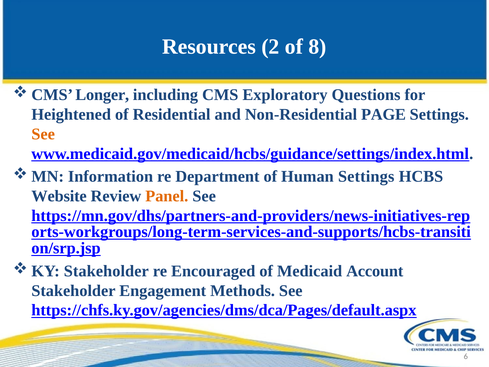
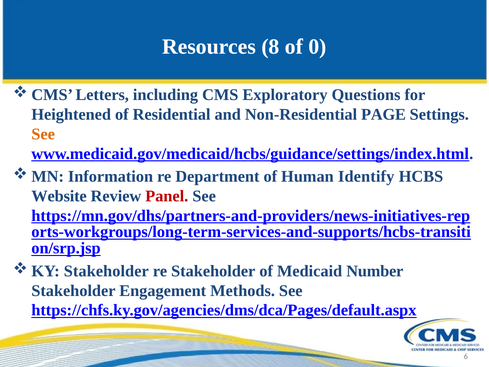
2: 2 -> 8 (270, 47)
8: 8 -> 0 (317, 47)
Longer: Longer -> Letters (102, 95)
Human Settings: Settings -> Identify (366, 176)
Panel colour: orange -> red (167, 196)
re Encouraged: Encouraged -> Stakeholder (213, 271)
Account: Account -> Number (375, 271)
